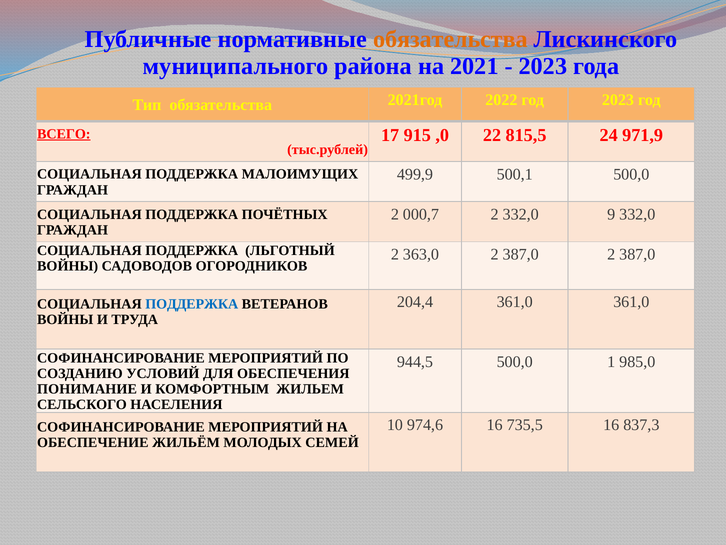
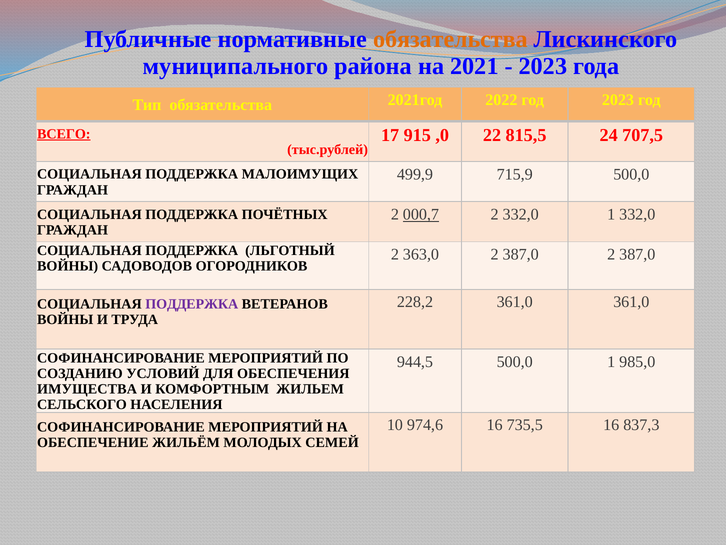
971,9: 971,9 -> 707,5 (643, 135)
500,1: 500,1 -> 715,9 (515, 174)
000,7 underline: none -> present (421, 214)
332,0 9: 9 -> 1 (611, 214)
204,4: 204,4 -> 228,2 (415, 302)
ПОДДЕРЖКА colour: blue -> purple (192, 304)
ПОНИМАНИЕ: ПОНИМАНИЕ -> ИМУЩЕСТВА (87, 389)
